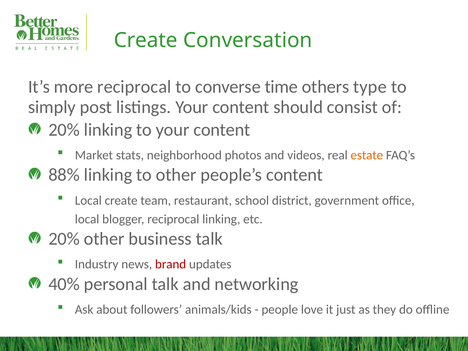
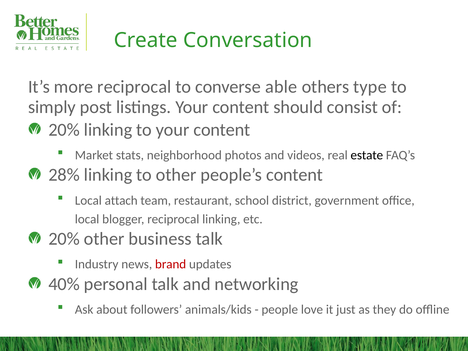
time: time -> able (281, 87)
estate colour: orange -> black (367, 155)
88%: 88% -> 28% (64, 175)
Local create: create -> attach (121, 200)
